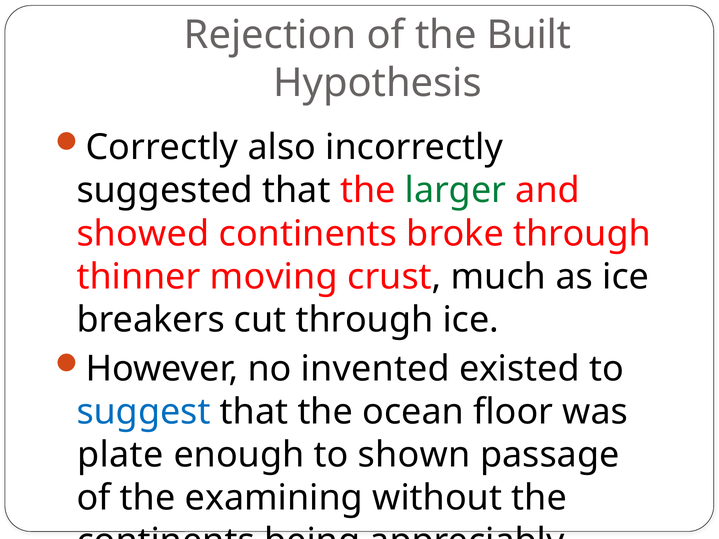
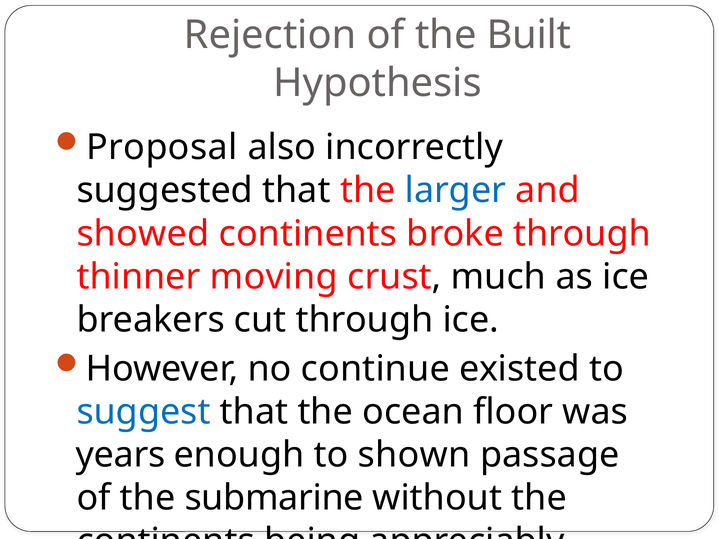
Correctly: Correctly -> Proposal (162, 148)
larger colour: green -> blue (455, 191)
invented: invented -> continue (375, 369)
plate: plate -> years (121, 455)
examining: examining -> submarine (274, 498)
